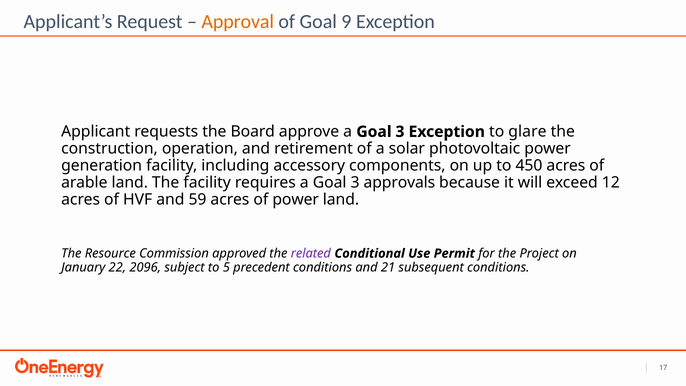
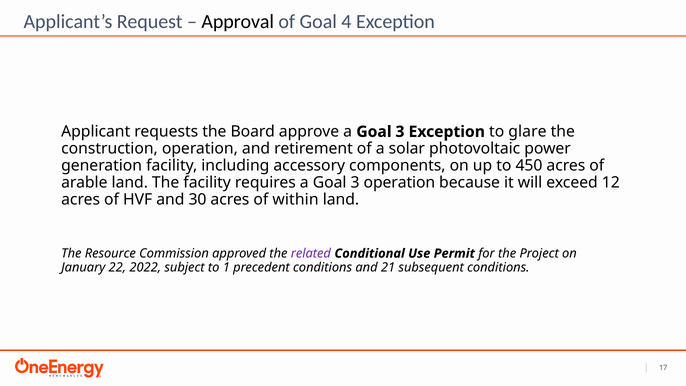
Approval colour: orange -> black (238, 22)
9: 9 -> 4 (346, 22)
3 approvals: approvals -> operation (399, 183)
59: 59 -> 30 (197, 199)
of power: power -> within (296, 199)
2096: 2096 -> 2022 (145, 267)
5: 5 -> 1 (226, 267)
